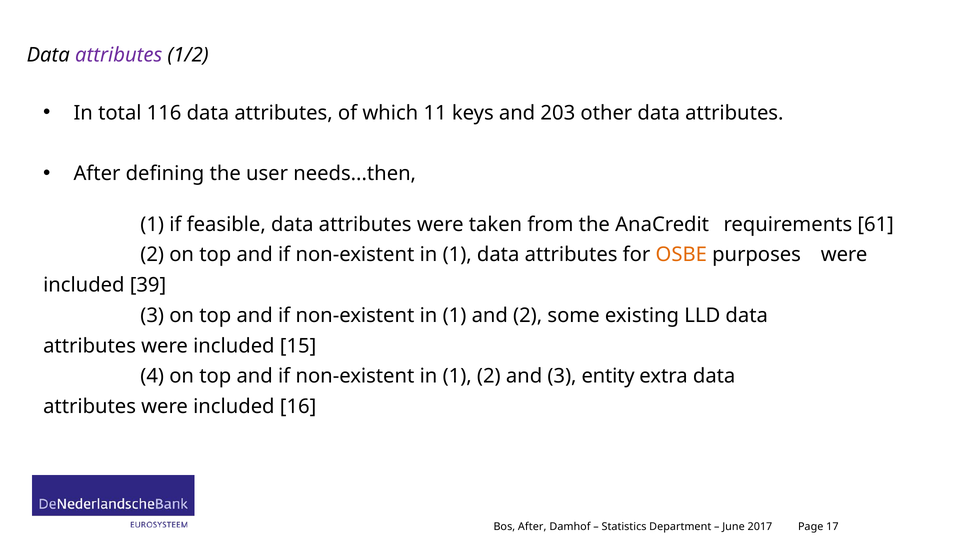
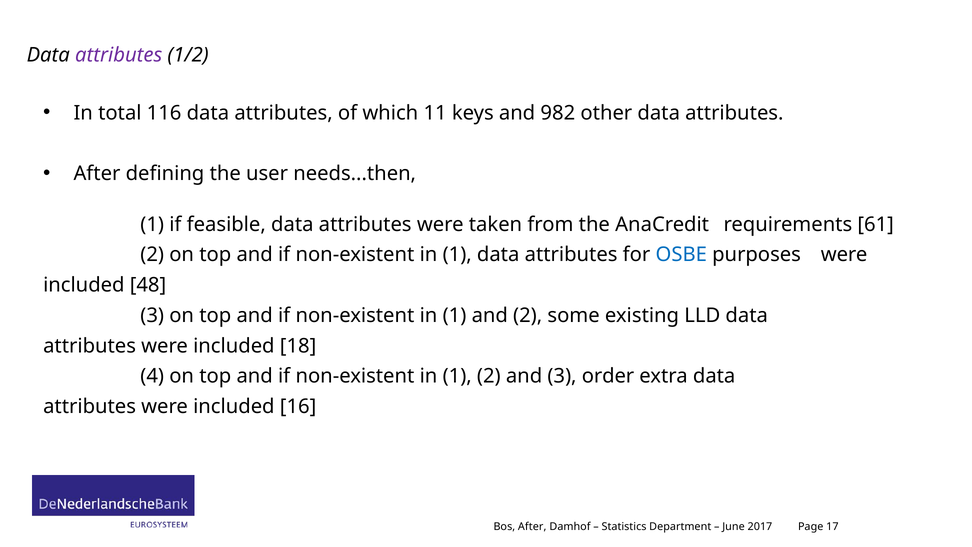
203: 203 -> 982 (558, 113)
OSBE colour: orange -> blue (681, 255)
39: 39 -> 48 (148, 285)
15: 15 -> 18 (298, 346)
entity: entity -> order (608, 376)
